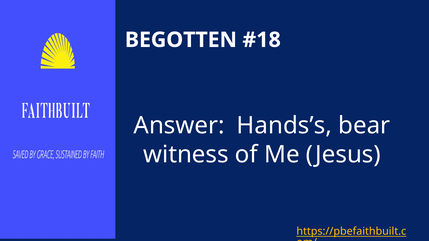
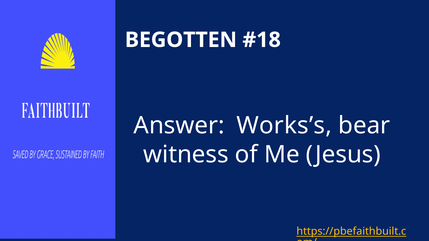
Hands’s: Hands’s -> Works’s (284, 126)
